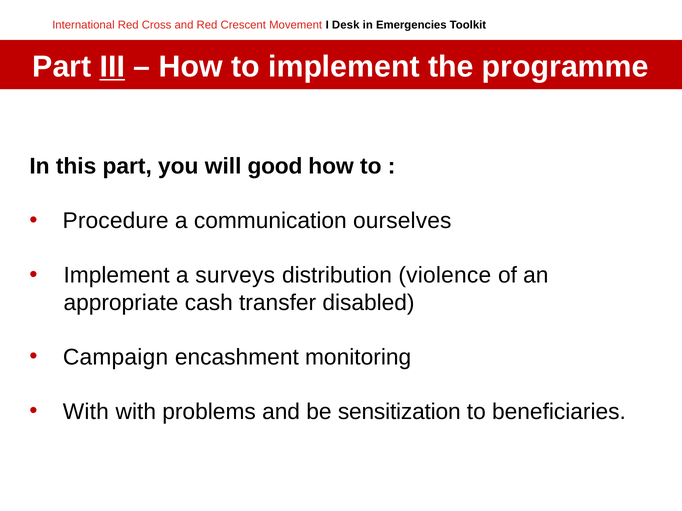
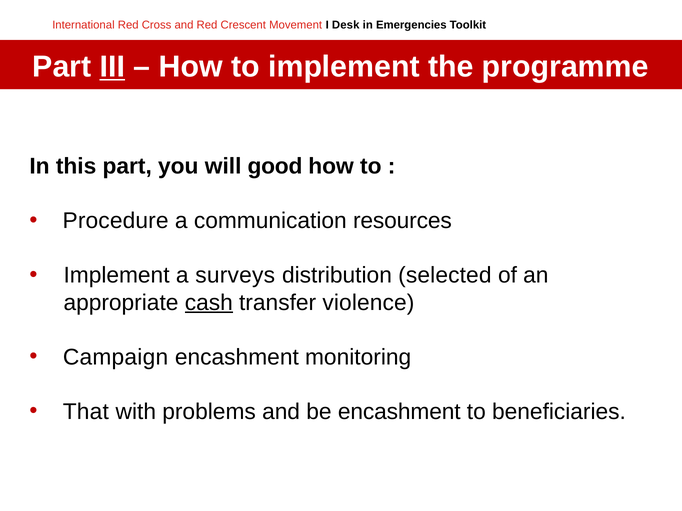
ourselves: ourselves -> resources (402, 221)
violence: violence -> selected (445, 276)
cash underline: none -> present (209, 303)
disabled: disabled -> violence (368, 303)
With: With -> That (86, 412)
be sensitization: sensitization -> encashment (399, 412)
